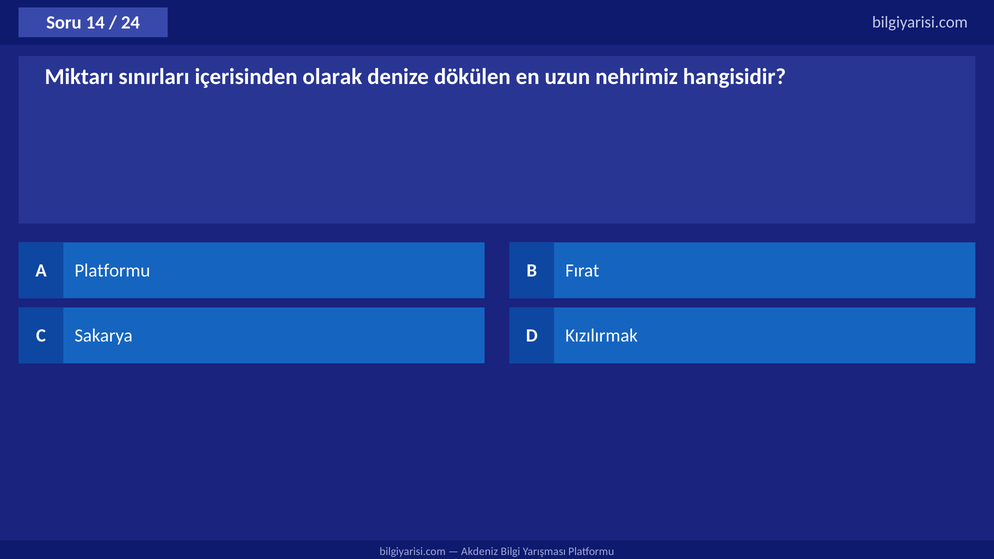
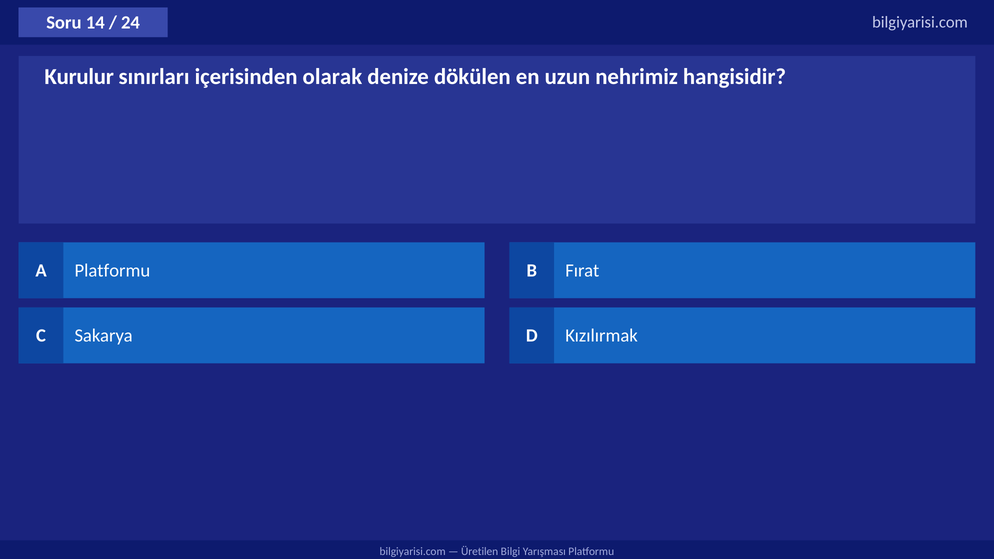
Miktarı: Miktarı -> Kurulur (79, 77)
Akdeniz: Akdeniz -> Üretilen (480, 551)
